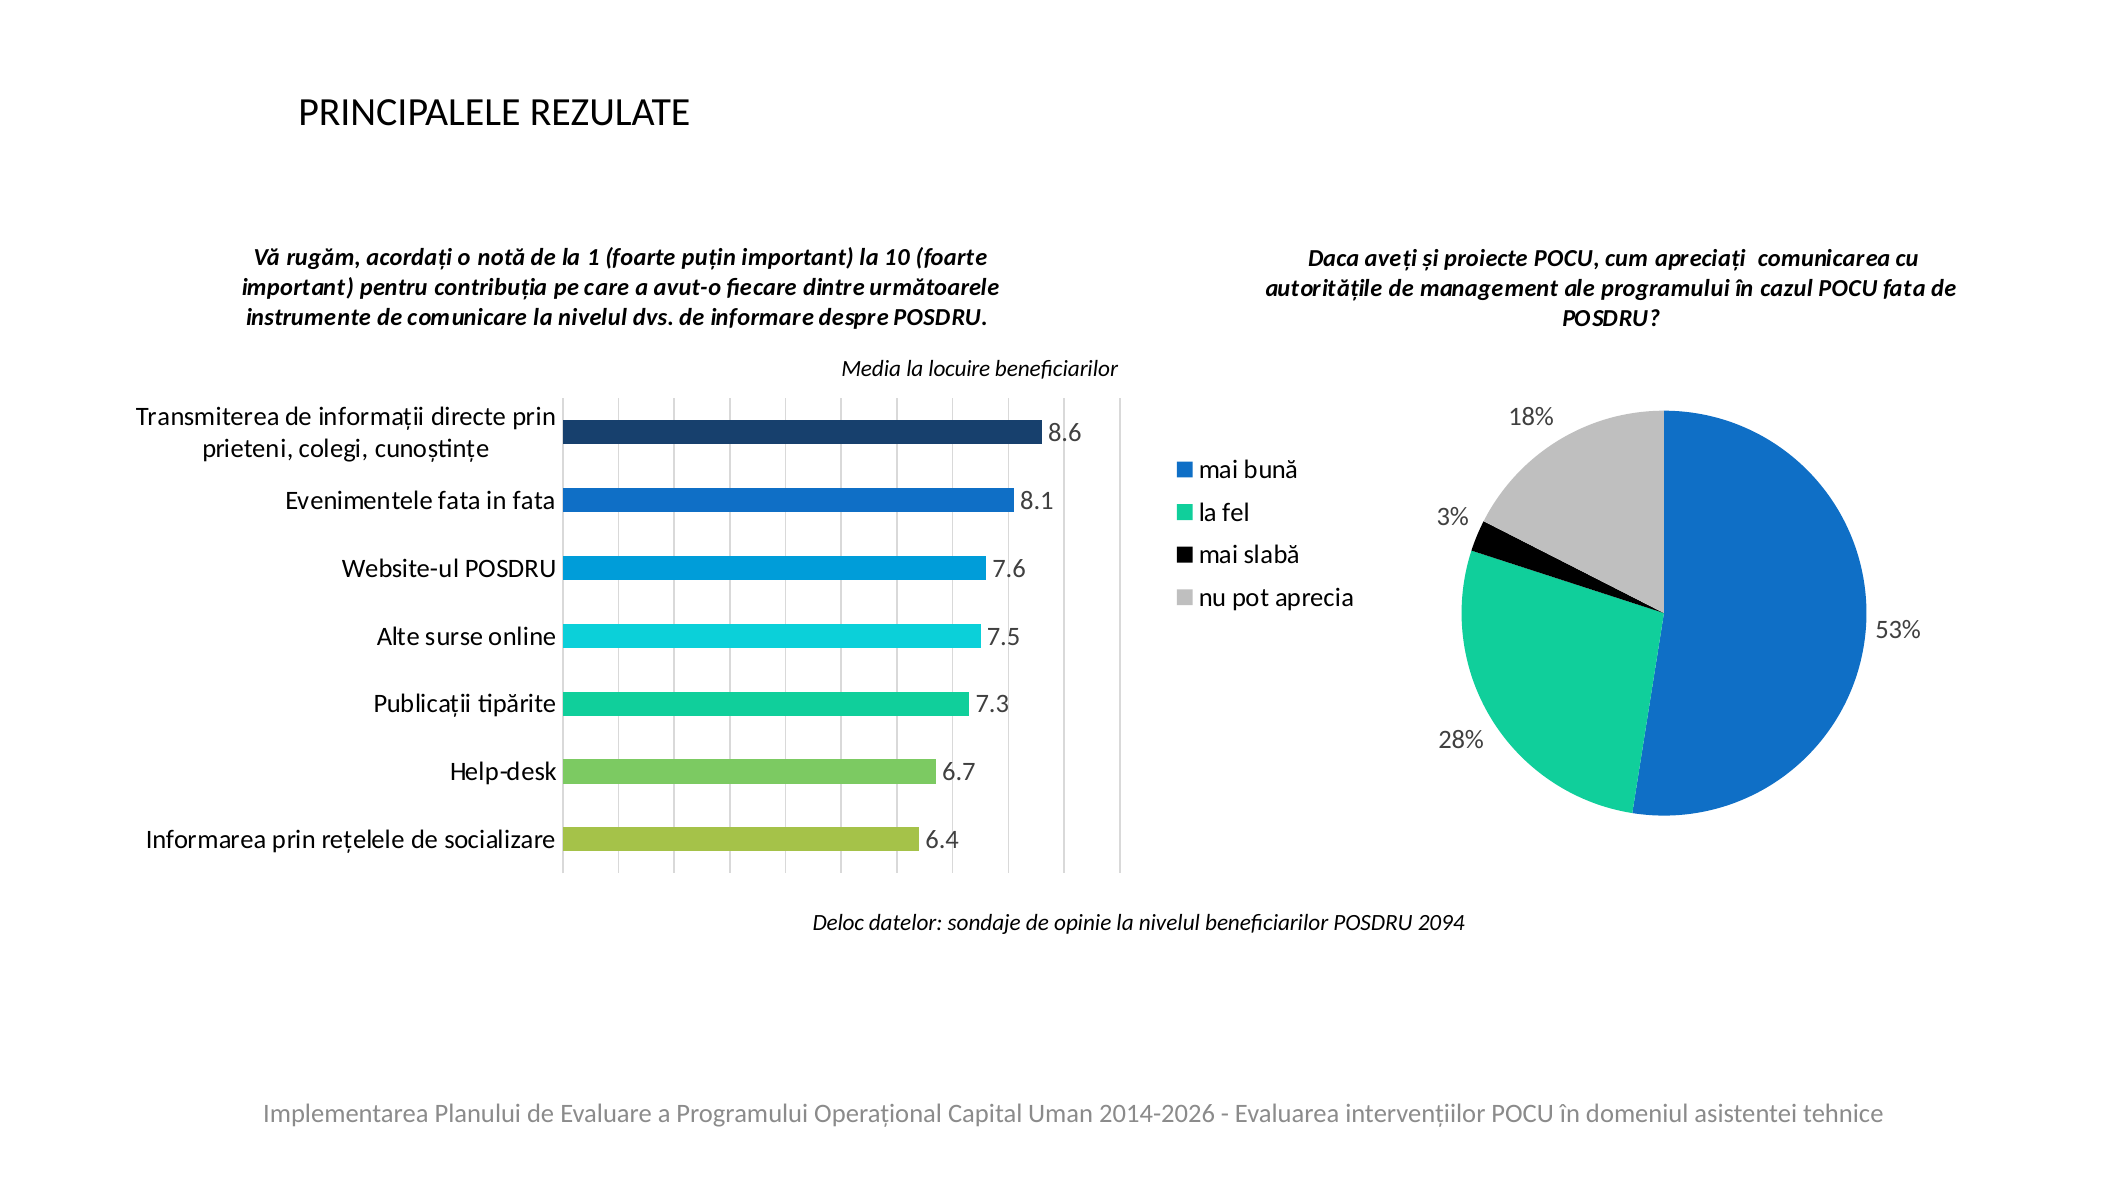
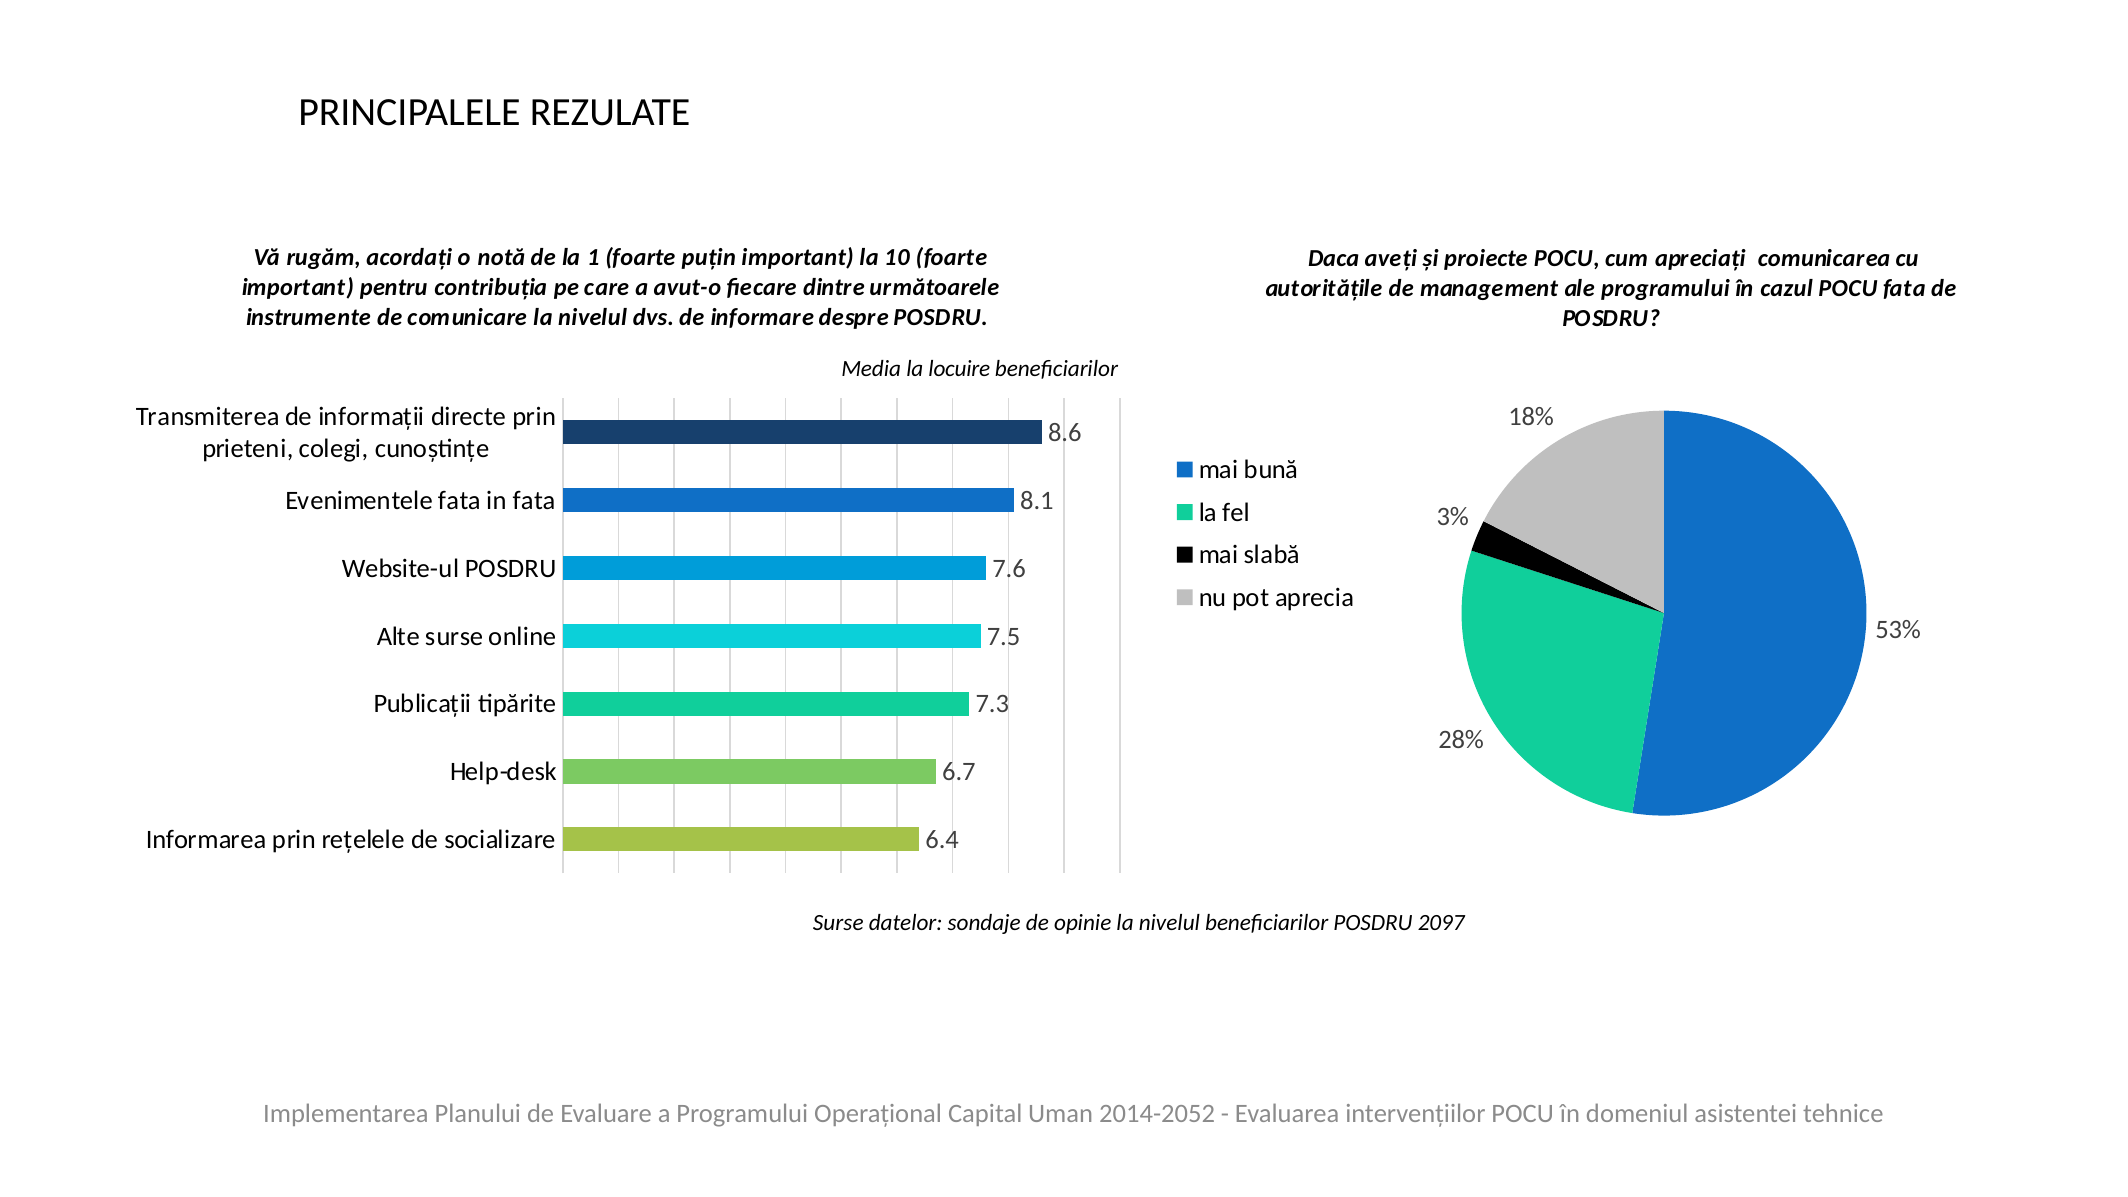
Deloc: Deloc -> Surse (838, 923)
2094: 2094 -> 2097 (1441, 923)
2014-2026: 2014-2026 -> 2014-2052 (1157, 1114)
